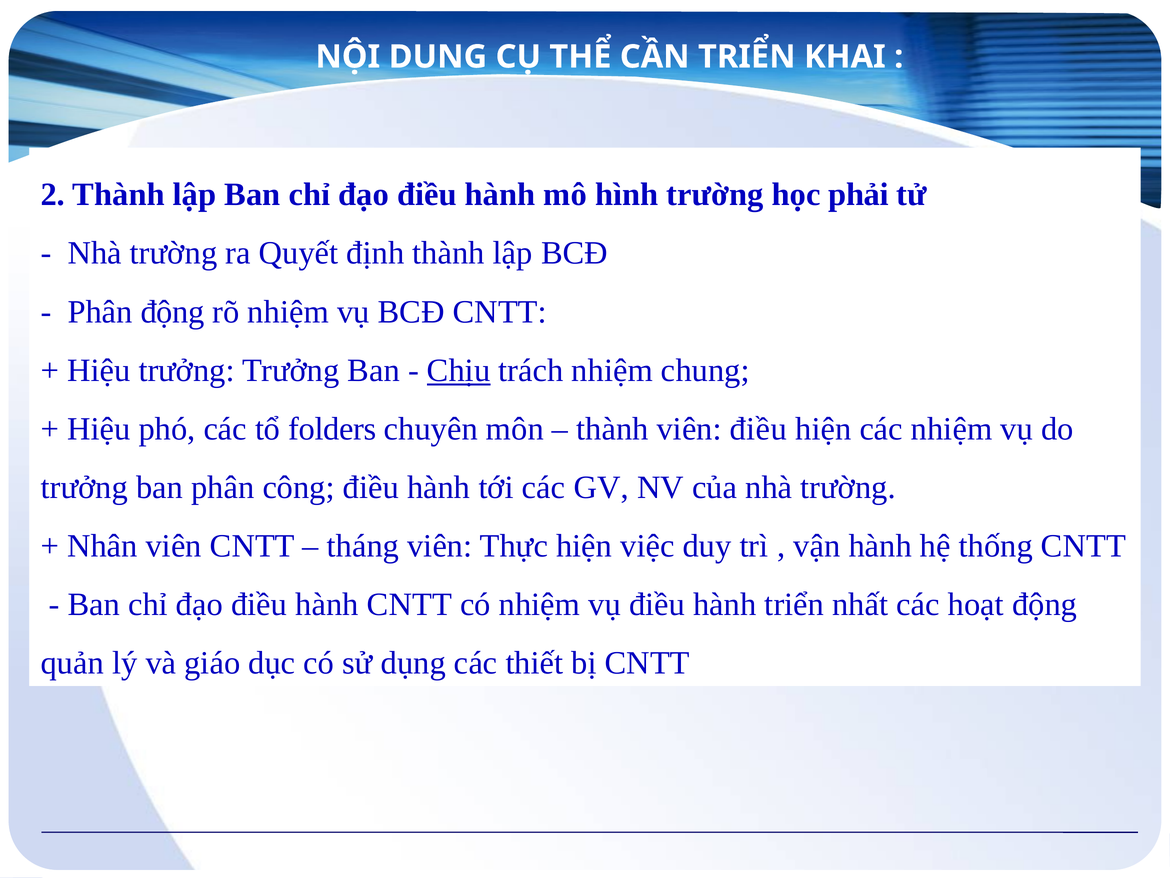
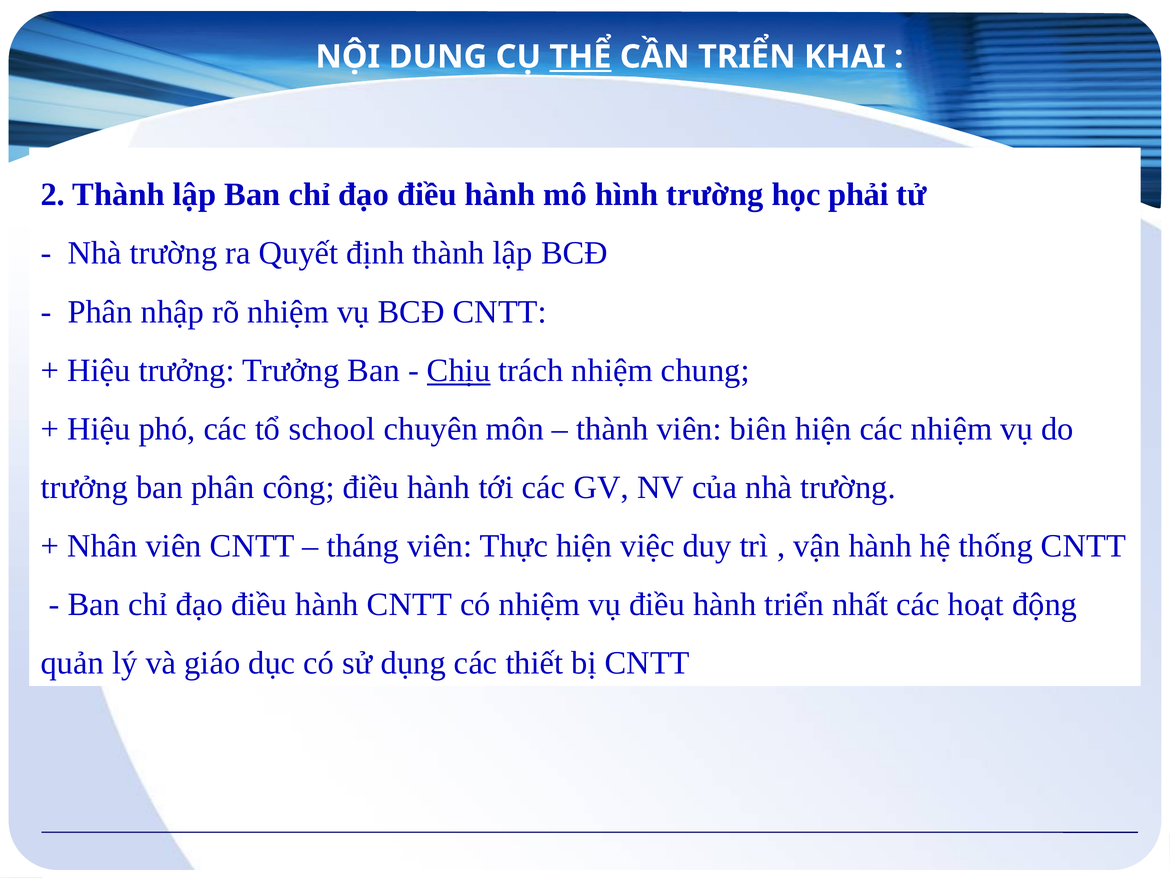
THỂ underline: none -> present (580, 57)
Phân động: động -> nhập (172, 312)
folders: folders -> school (332, 429)
viên điều: điều -> biên (758, 429)
